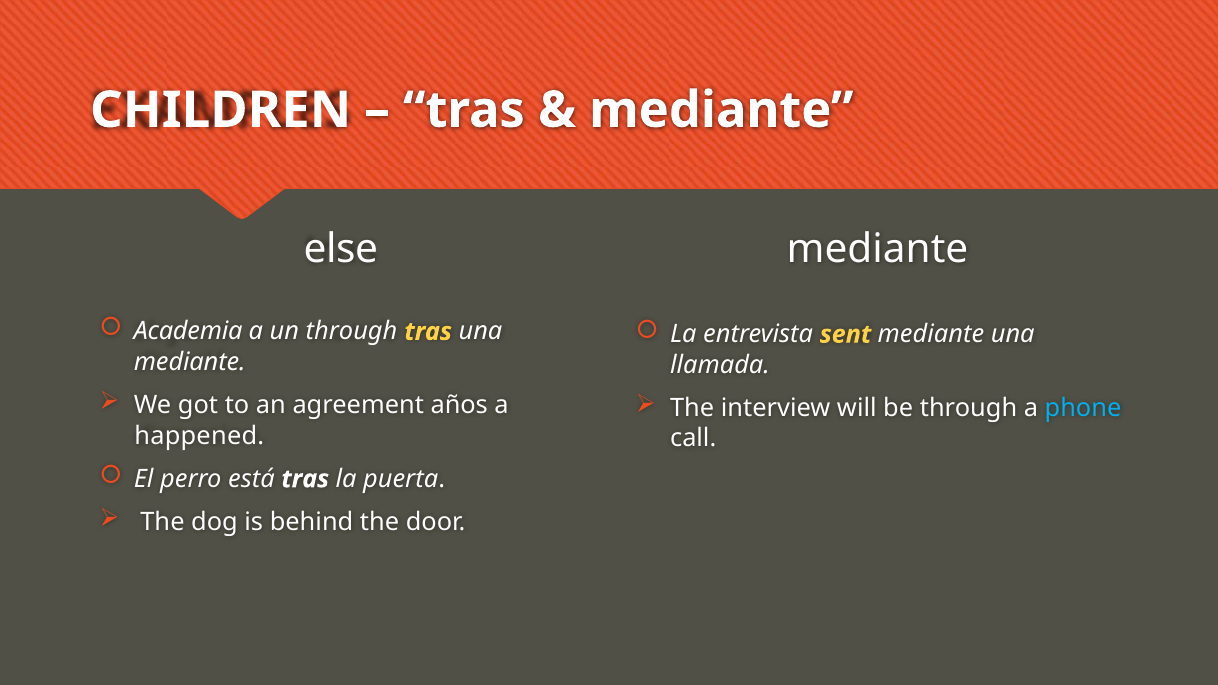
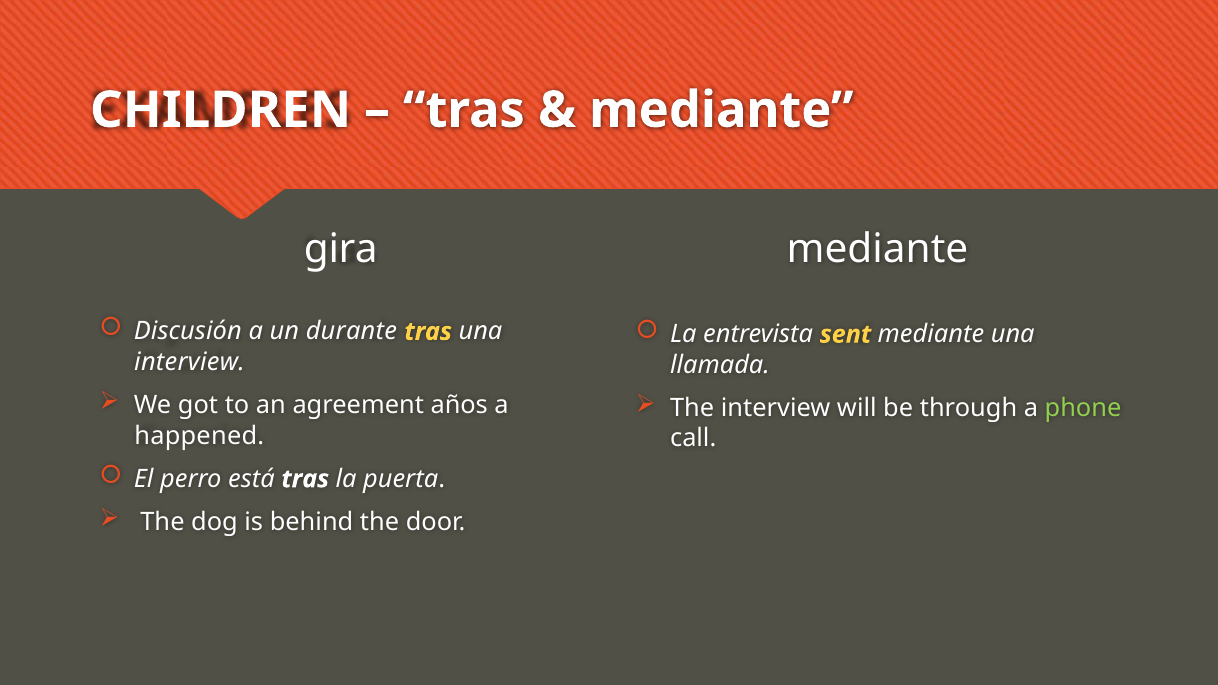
else: else -> gira (341, 249)
Academia: Academia -> Discusión (188, 332)
un through: through -> durante (351, 332)
mediante: mediante -> interview (190, 362)
phone colour: light blue -> light green (1083, 408)
